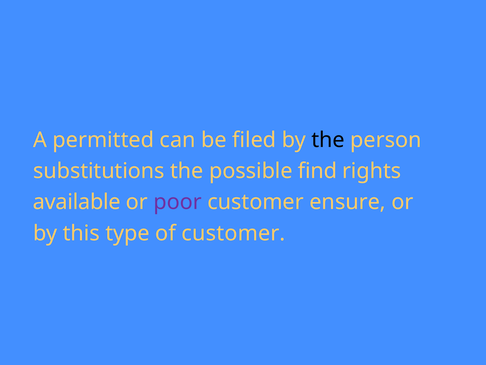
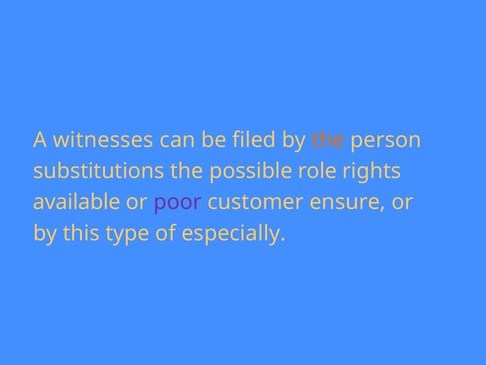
permitted: permitted -> witnesses (103, 140)
the colour: black -> orange (328, 140)
find: find -> role (317, 171)
of customer: customer -> especially (234, 233)
